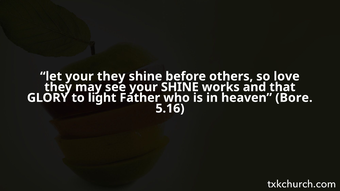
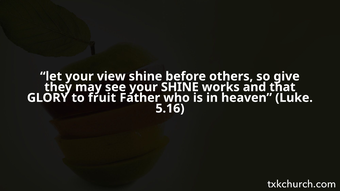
your they: they -> view (111, 76)
love: love -> give (287, 76)
light: light -> fruit (102, 98)
Bore: Bore -> Luke (294, 98)
